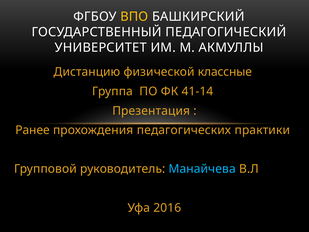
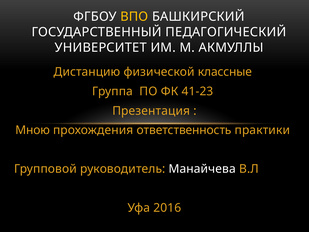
41-14: 41-14 -> 41-23 (197, 91)
Ранее: Ранее -> Мною (33, 130)
педагогических: педагогических -> ответственность (184, 130)
Манайчева colour: light blue -> white (202, 169)
